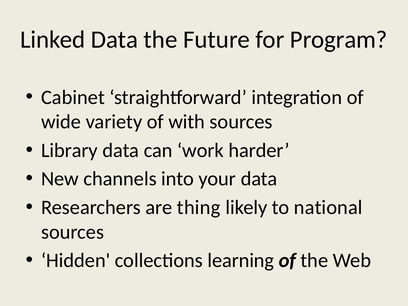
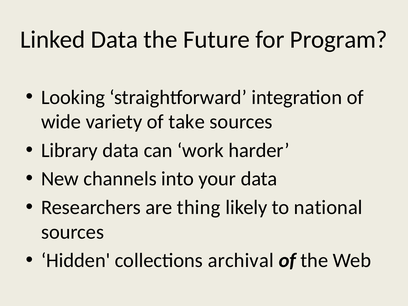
Cabinet: Cabinet -> Looking (73, 97)
with: with -> take (187, 122)
learning: learning -> archival (241, 261)
